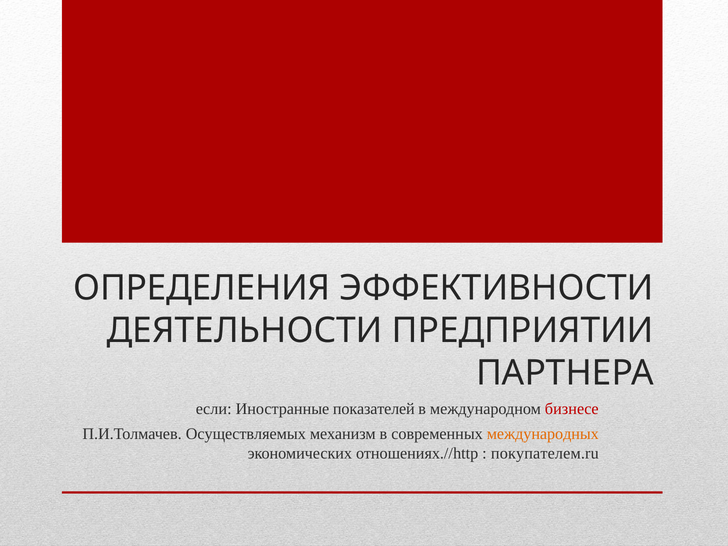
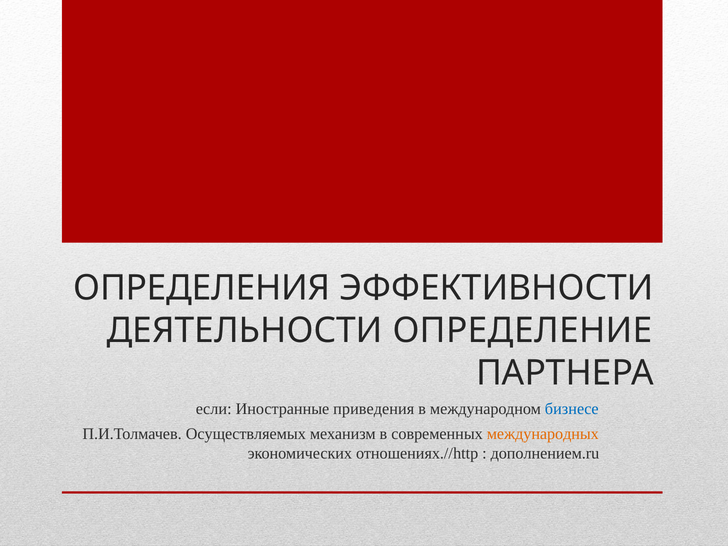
ПРЕДПРИЯТИИ: ПРЕДПРИЯТИИ -> ОПРЕДЕЛЕНИЕ (523, 331)
показателей: показателей -> приведения (374, 409)
бизнесе colour: red -> blue (572, 409)
покупателем.ru: покупателем.ru -> дополнением.ru (545, 453)
